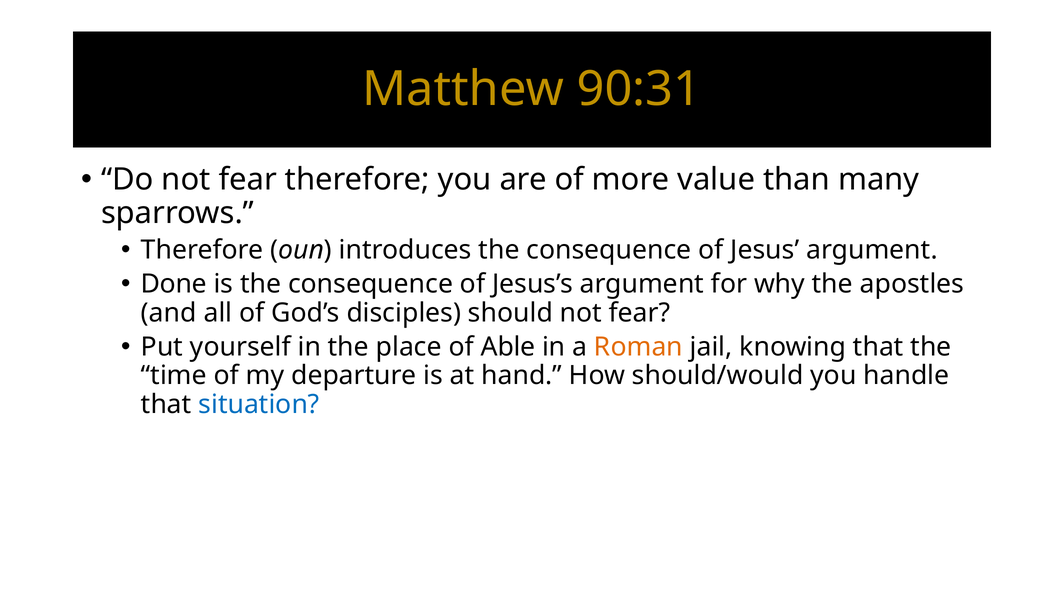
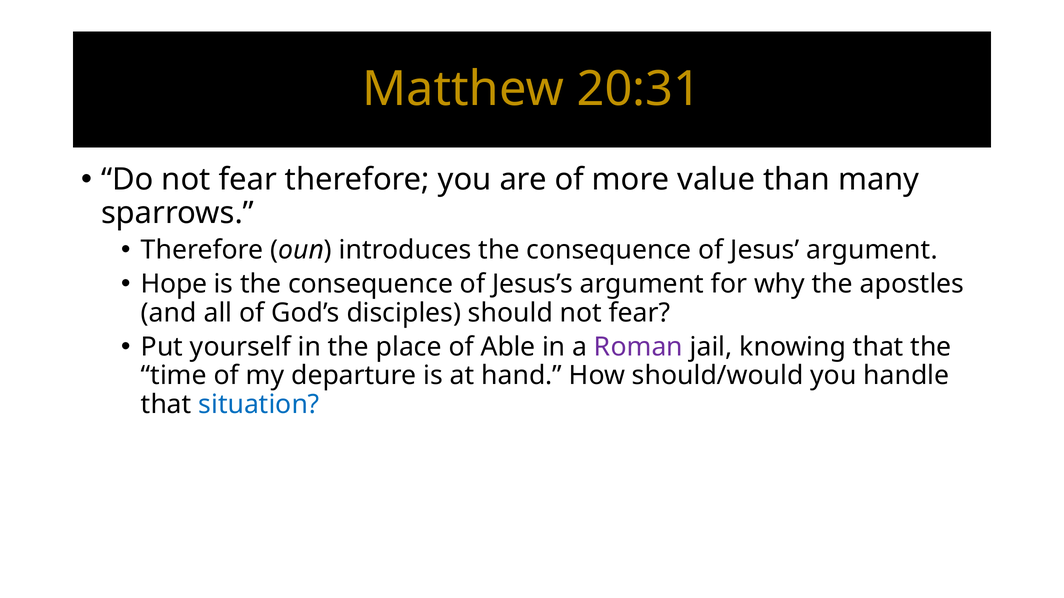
90:31: 90:31 -> 20:31 (639, 89)
Done: Done -> Hope (174, 284)
Roman colour: orange -> purple (638, 347)
